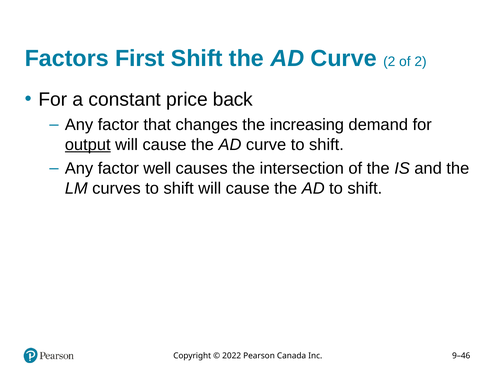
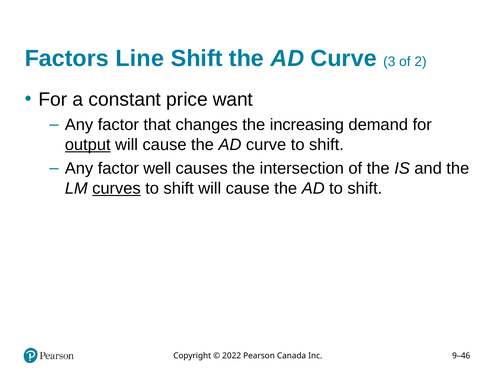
First: First -> Line (140, 59)
Curve 2: 2 -> 3 (389, 62)
back: back -> want (233, 99)
curves underline: none -> present (116, 188)
